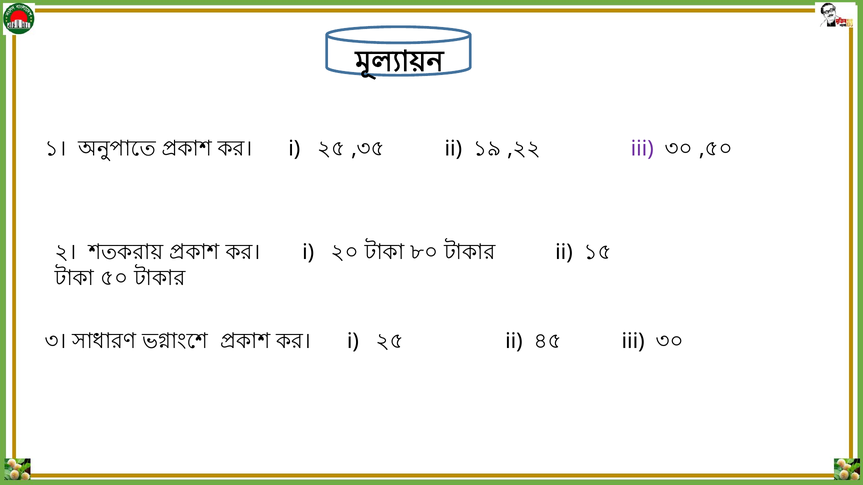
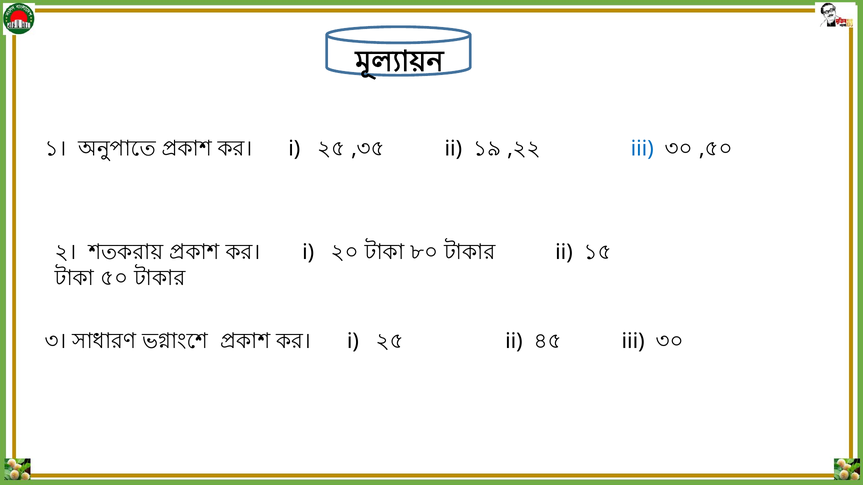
iii colour: purple -> blue (642, 149)
